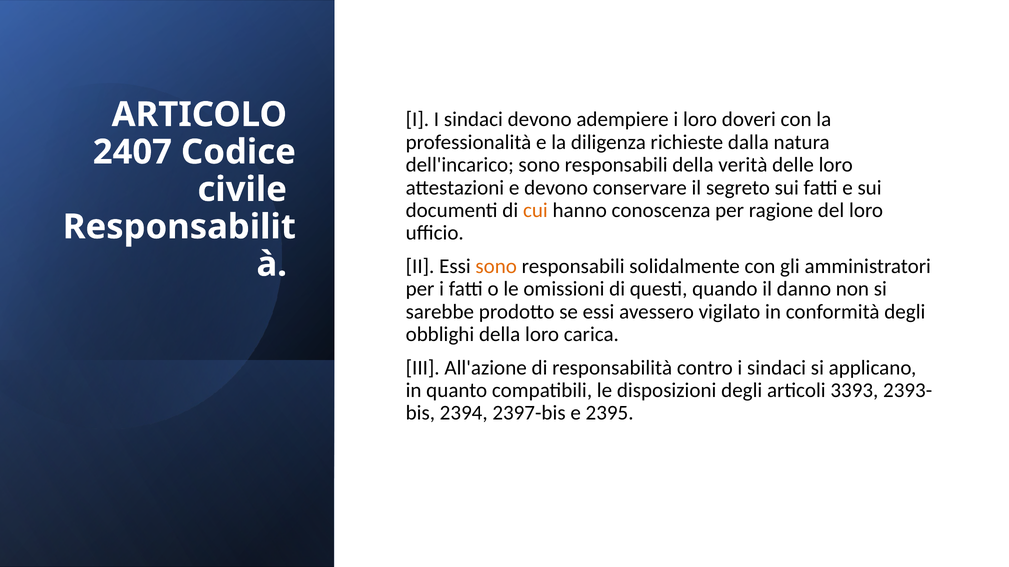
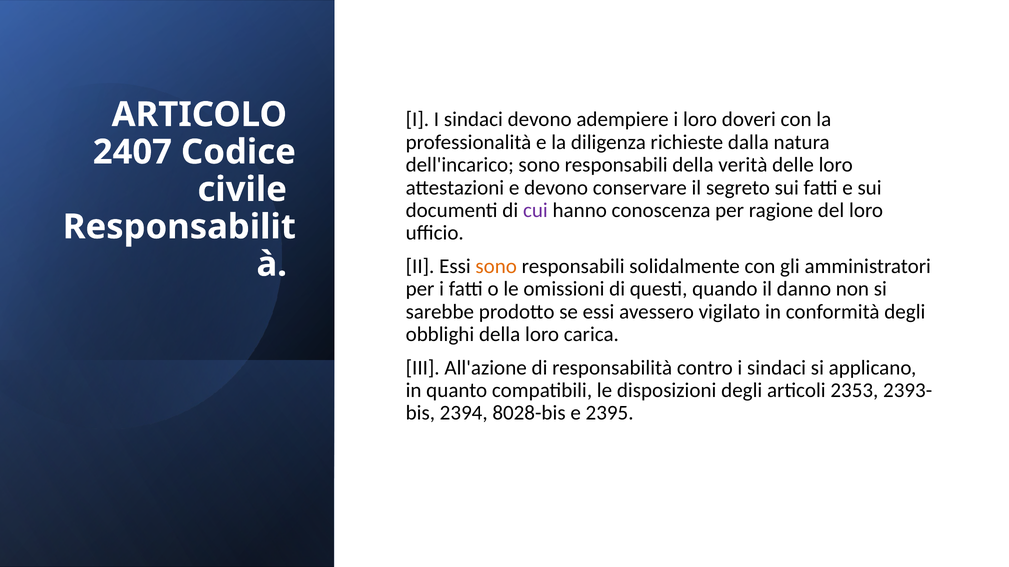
cui colour: orange -> purple (535, 211)
3393: 3393 -> 2353 (854, 391)
2397-bis: 2397-bis -> 8028-bis (529, 413)
